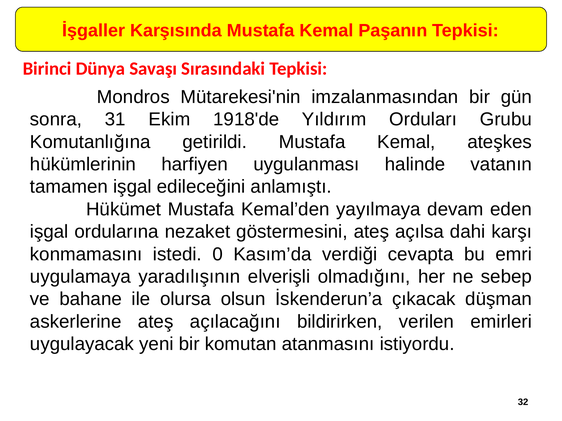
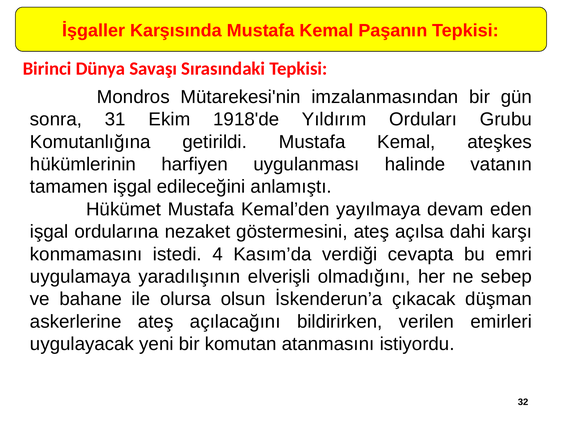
0: 0 -> 4 (218, 254)
